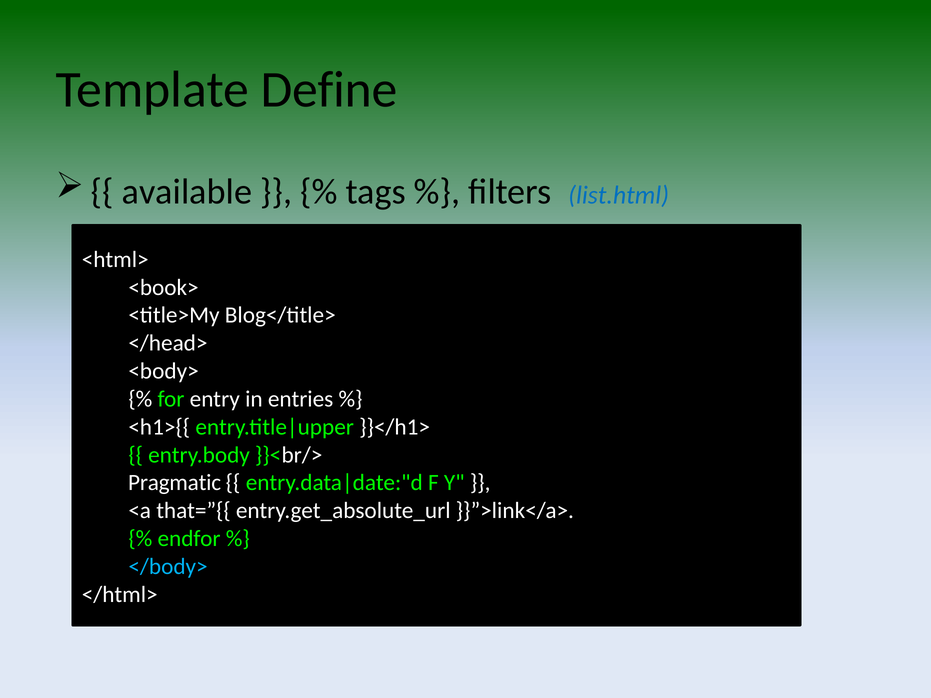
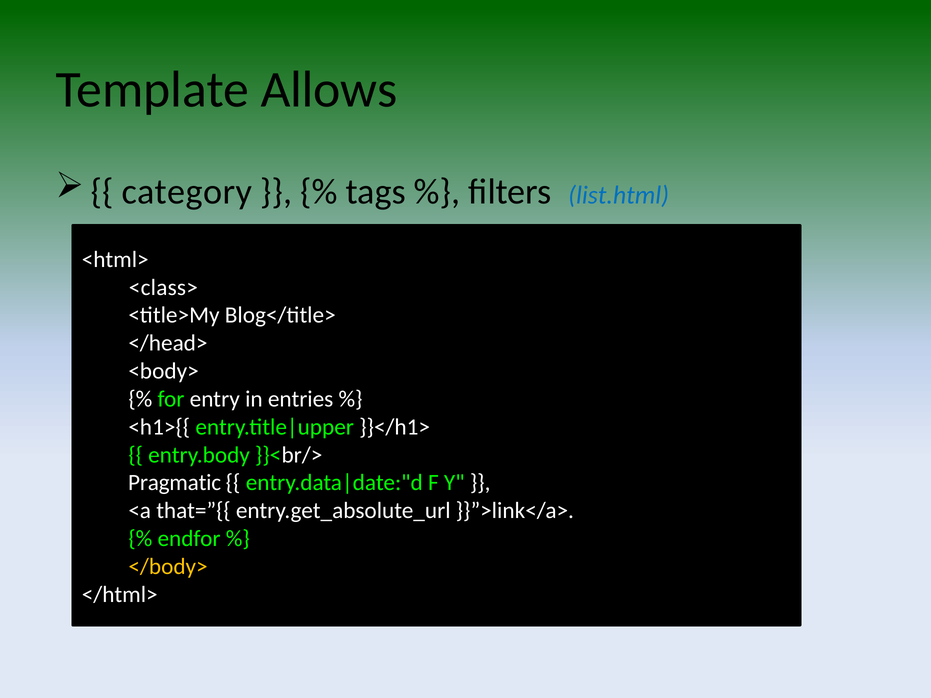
Define: Define -> Allows (329, 90)
available: available -> category (187, 192)
<book>: <book> -> <class> (163, 287)
</body> colour: light blue -> yellow (168, 567)
